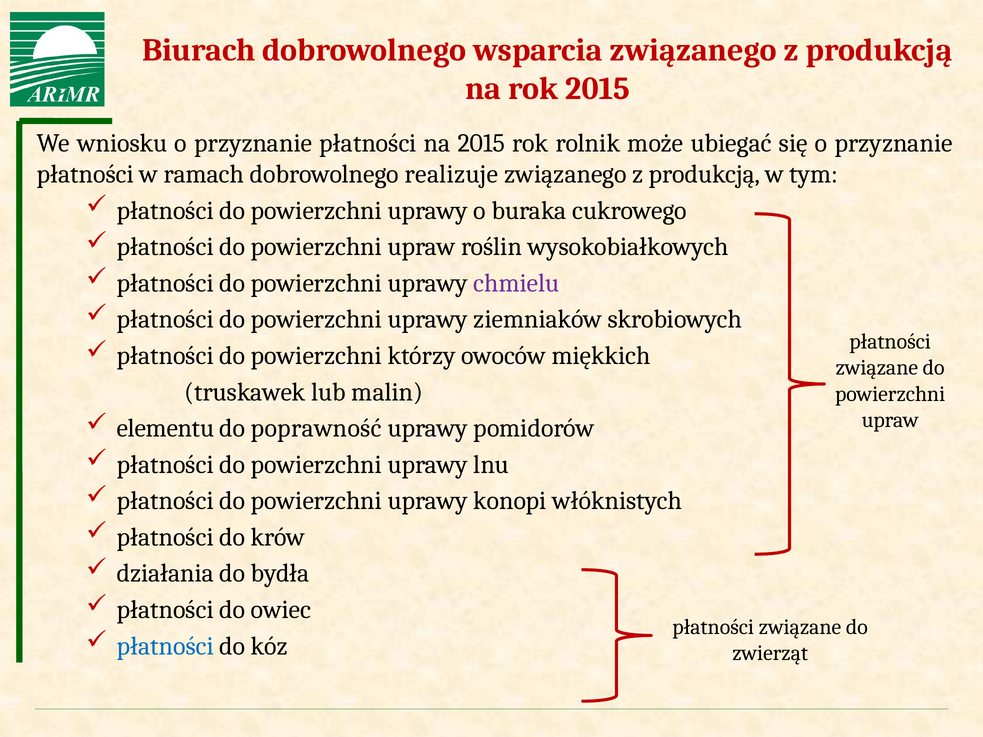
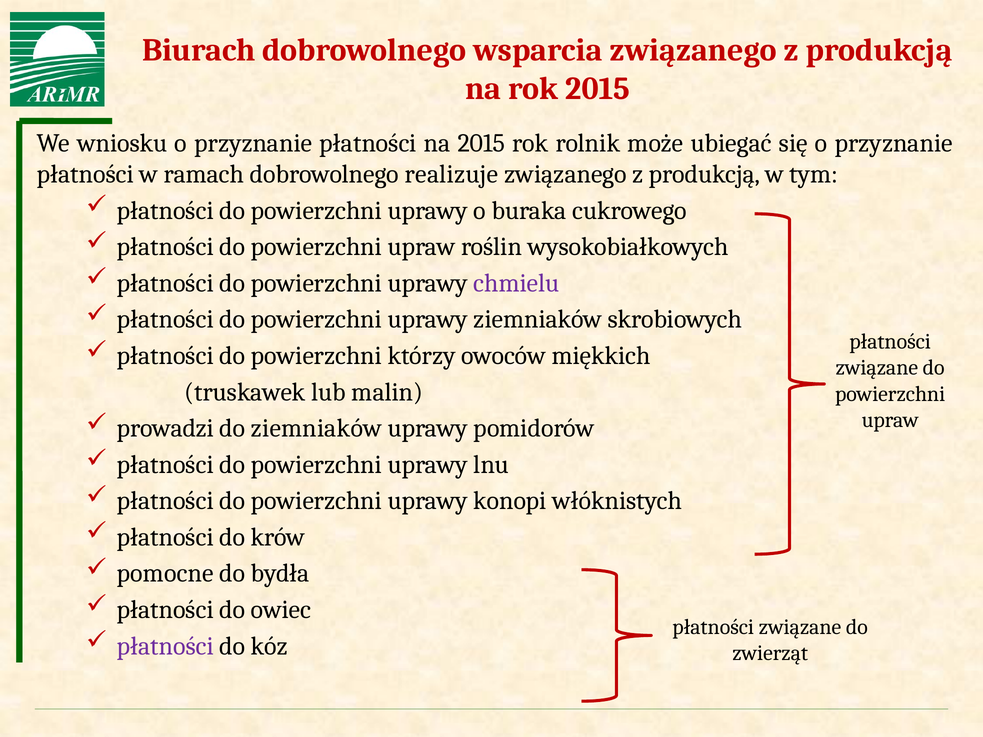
elementu: elementu -> prowadzi (165, 428)
do poprawność: poprawność -> ziemniaków (316, 428)
działania: działania -> pomocne (165, 574)
płatności colour: blue -> purple (165, 646)
